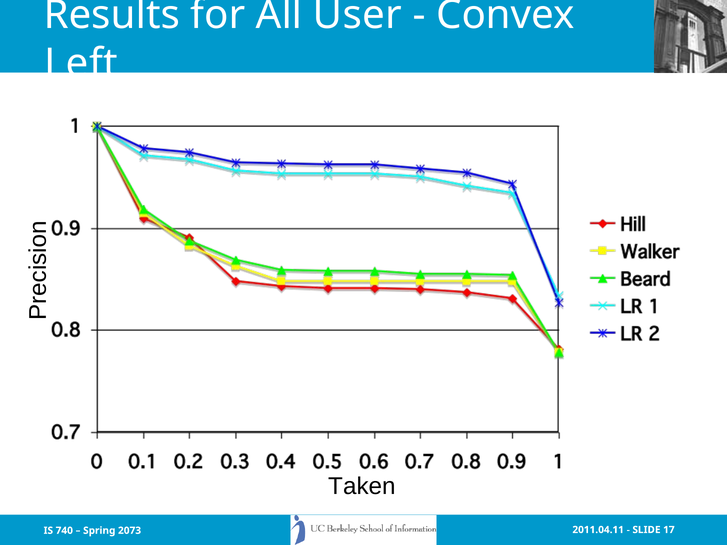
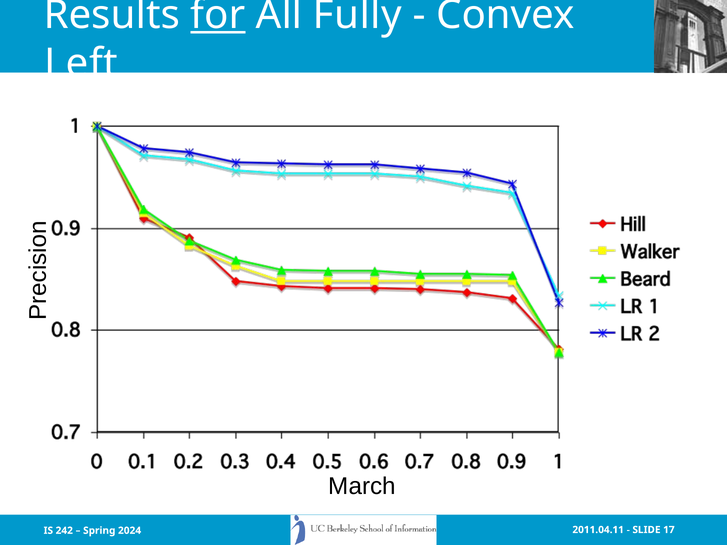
for underline: none -> present (218, 15)
User: User -> Fully (357, 15)
Taken: Taken -> March (362, 486)
740: 740 -> 242 (64, 531)
2073: 2073 -> 2024 (130, 531)
